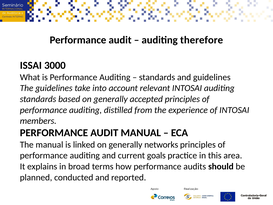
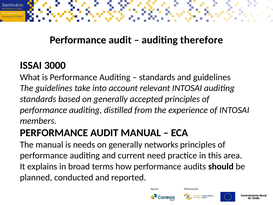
linked: linked -> needs (84, 144)
goals: goals -> need (156, 155)
